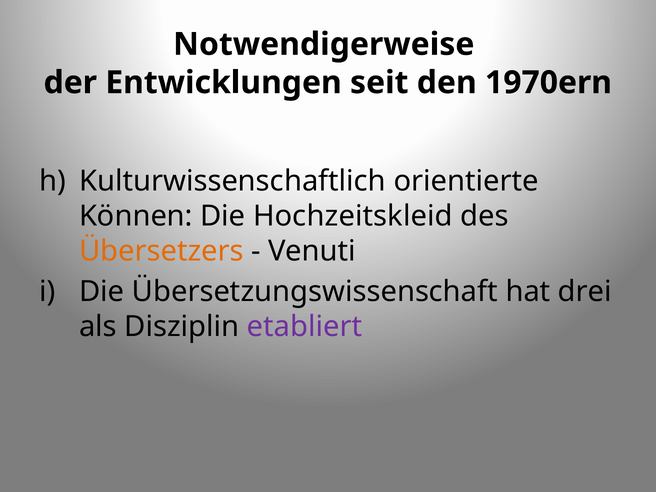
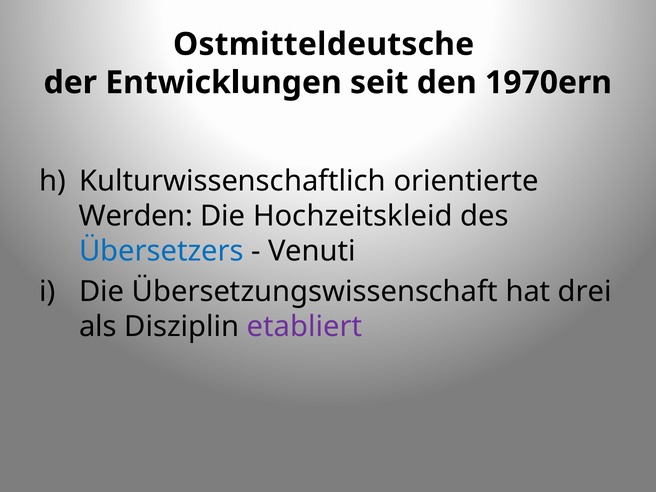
Notwendigerweise: Notwendigerweise -> Ostmitteldeutsche (324, 44)
Können: Können -> Werden (136, 216)
Übersetzers colour: orange -> blue (161, 251)
